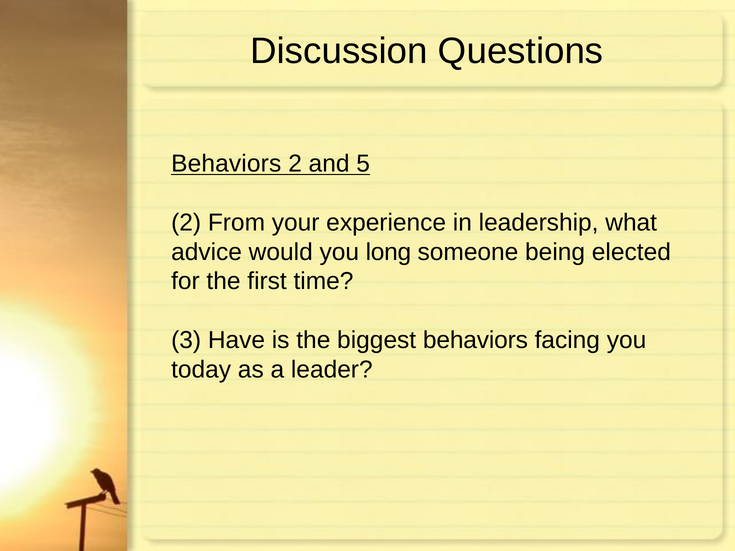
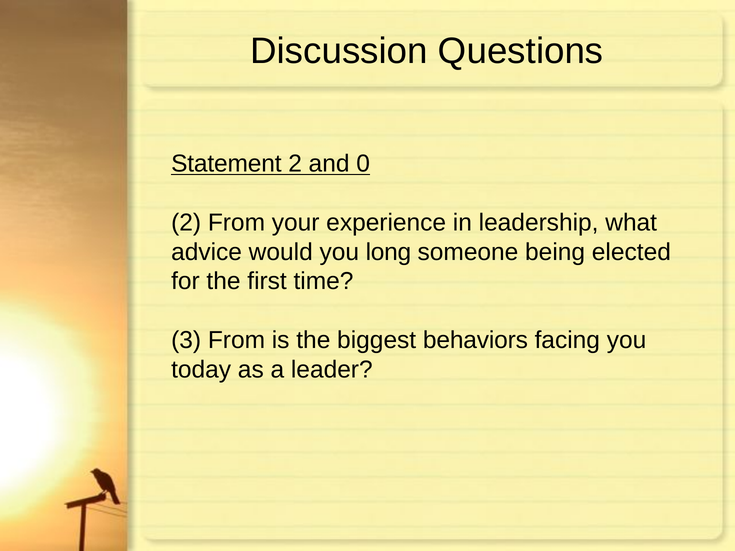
Behaviors: Behaviors -> Statement (226, 164)
5: 5 -> 0 (363, 164)
3 Have: Have -> From (236, 340)
